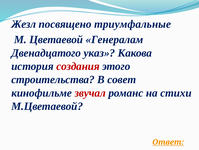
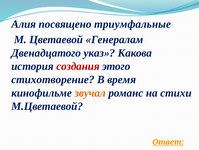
Жезл: Жезл -> Алия (24, 24)
строительства: строительства -> стихотворение (53, 79)
совет: совет -> время (122, 79)
звучал colour: red -> orange (90, 92)
